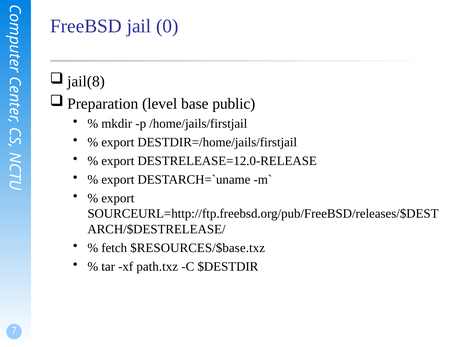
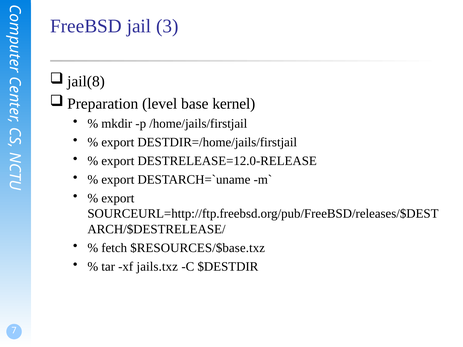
0: 0 -> 3 (167, 26)
public: public -> kernel (234, 104)
path.txz: path.txz -> jails.txz (157, 267)
